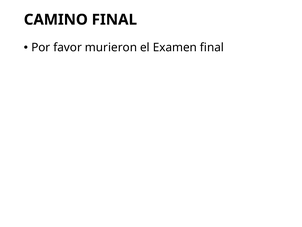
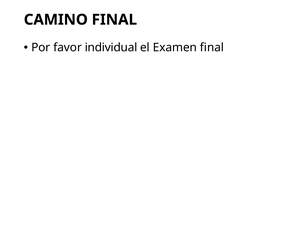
murieron: murieron -> individual (111, 47)
